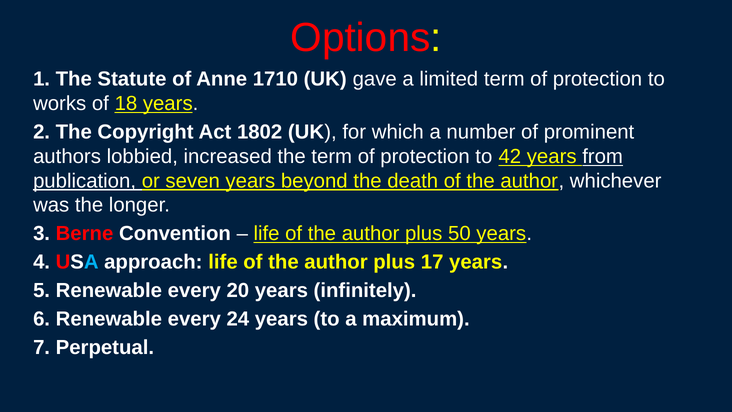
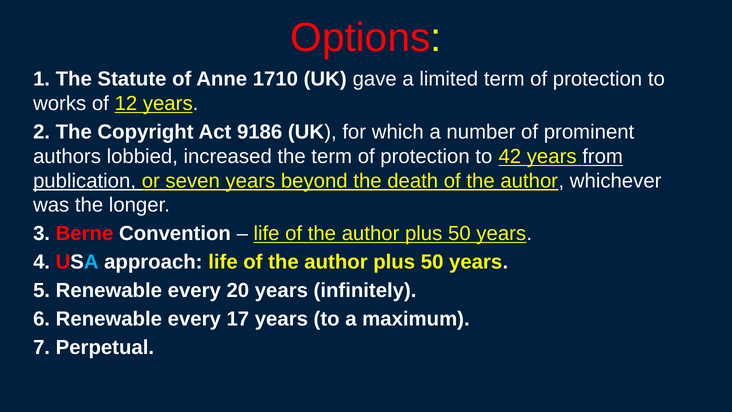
18: 18 -> 12 (126, 103)
1802: 1802 -> 9186 (260, 132)
17: 17 -> 50 (432, 262)
24: 24 -> 17 (238, 319)
